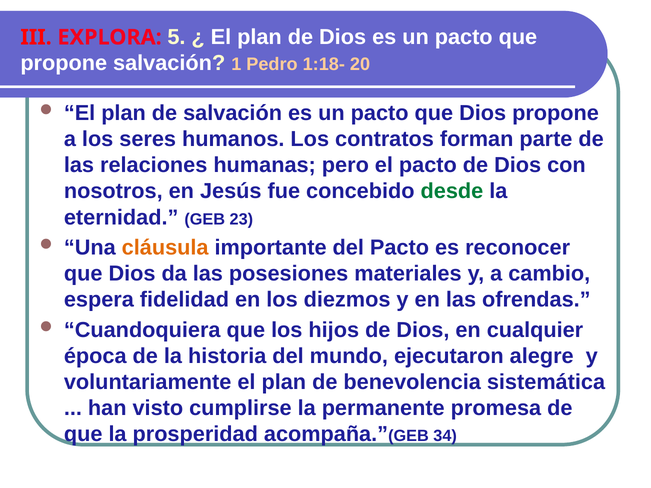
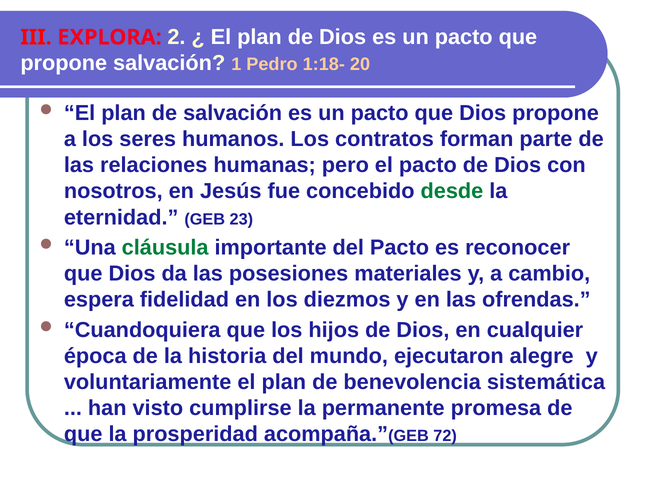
5: 5 -> 2 (176, 37)
cláusula colour: orange -> green (165, 248)
34: 34 -> 72 (445, 436)
